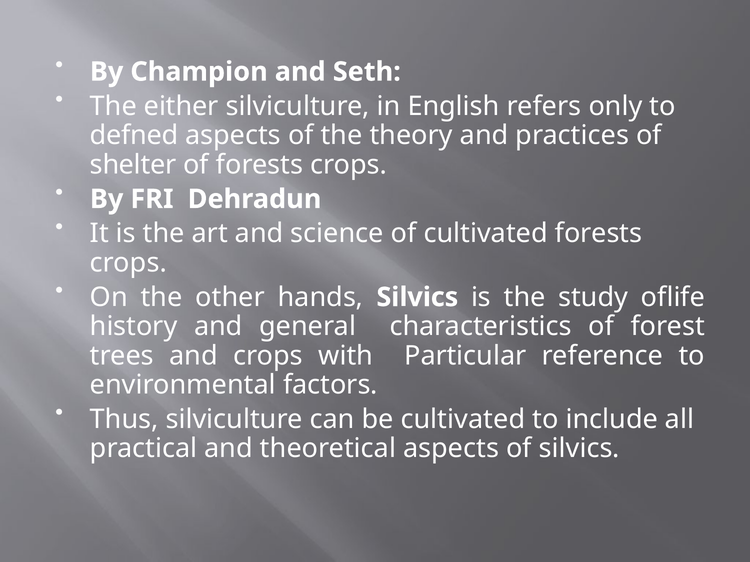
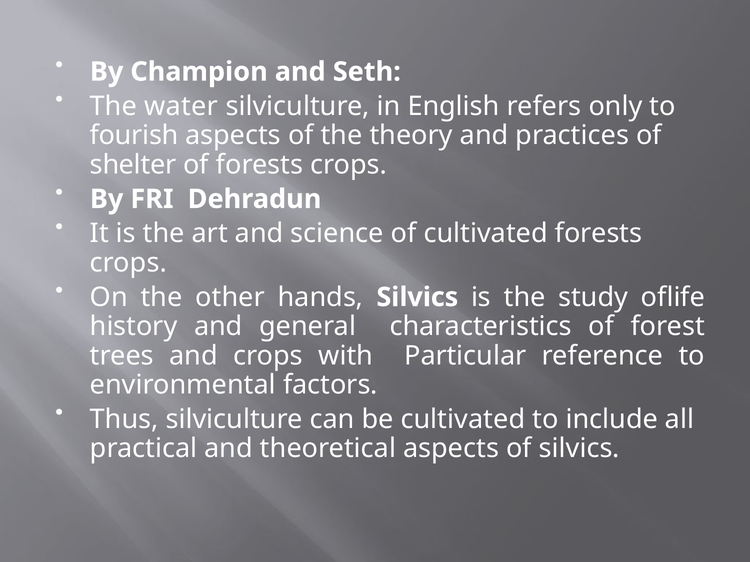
either: either -> water (181, 106)
defned: defned -> fourish (134, 136)
